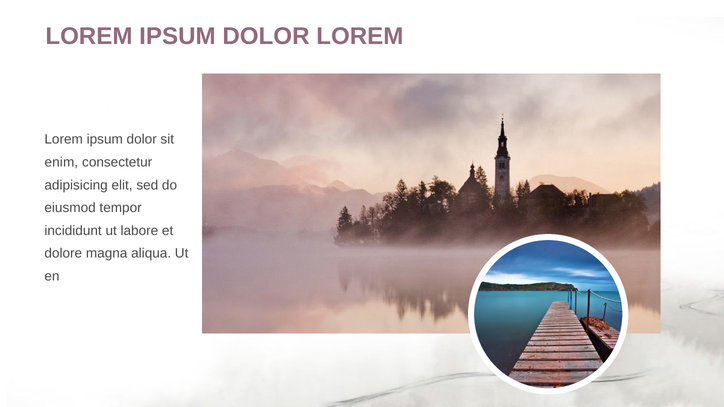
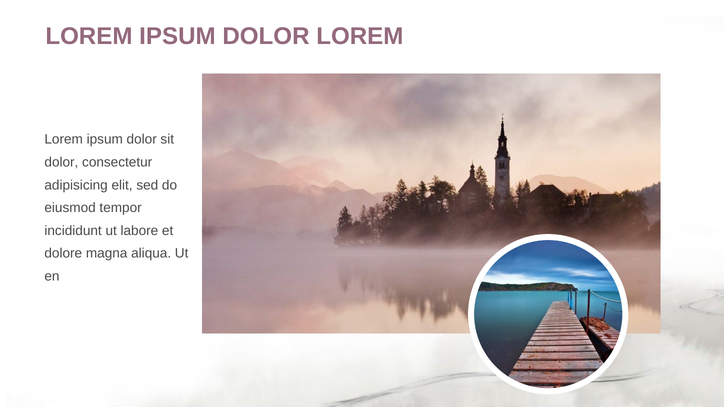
enim: enim -> dolor (61, 162)
